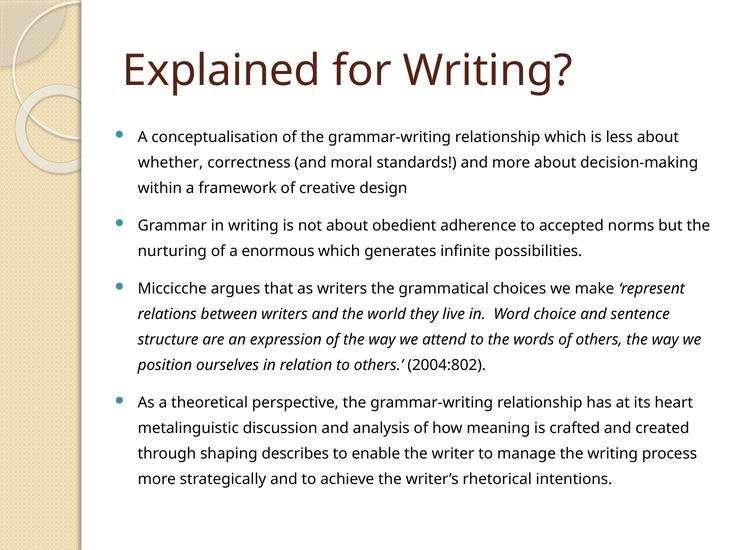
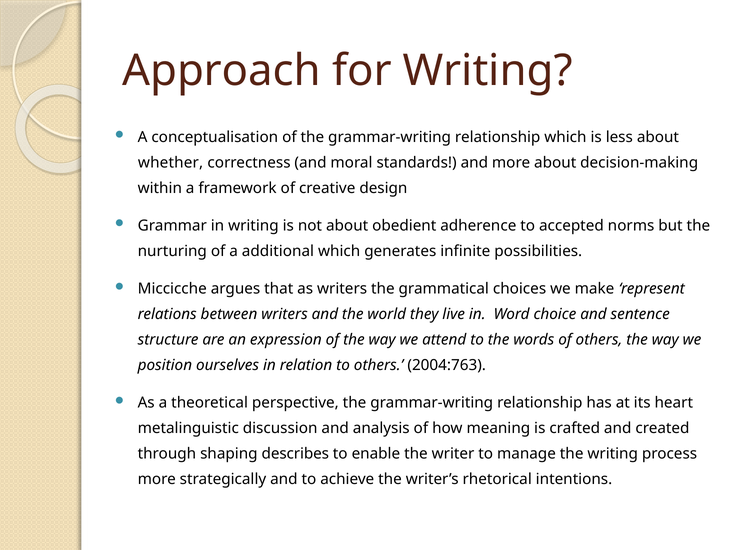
Explained: Explained -> Approach (222, 71)
enormous: enormous -> additional (278, 251)
2004:802: 2004:802 -> 2004:763 (447, 366)
